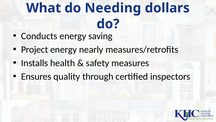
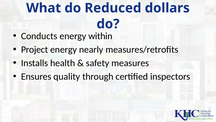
Needing: Needing -> Reduced (113, 8)
saving: saving -> within (100, 36)
